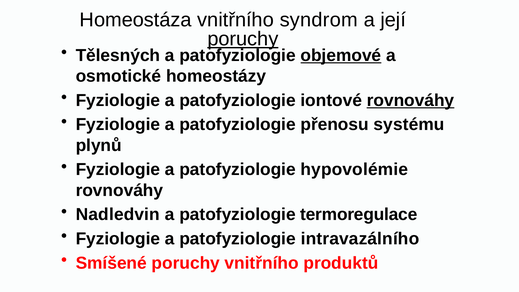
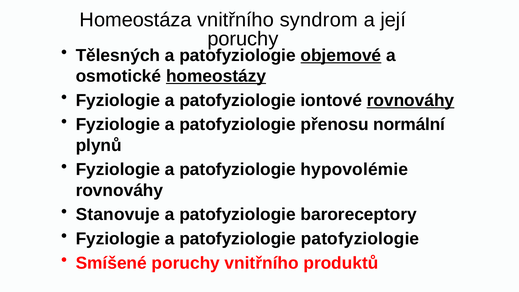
poruchy underline: present -> none (243, 39)
homeostázy underline: none -> present (216, 76)
systému: systému -> normální (409, 125)
Nadledvin: Nadledvin -> Stanovuje (118, 214)
termoregulace: termoregulace -> baroreceptory (359, 214)
patofyziologie intravazálního: intravazálního -> patofyziologie (360, 239)
